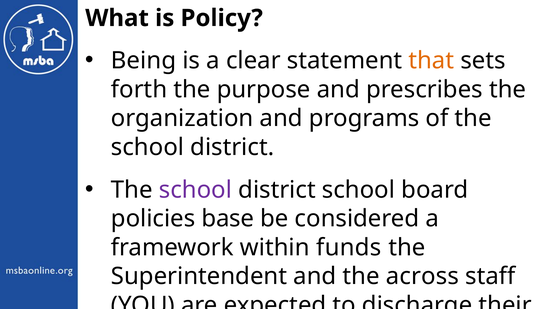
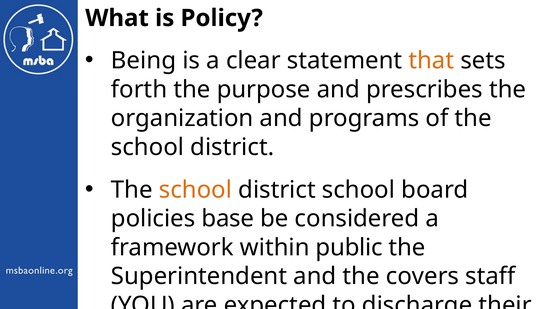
school colour: purple -> orange (195, 190)
funds: funds -> public (349, 247)
across: across -> covers (423, 276)
